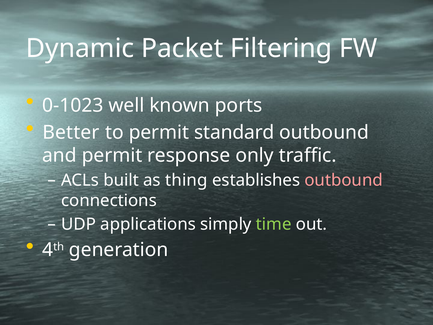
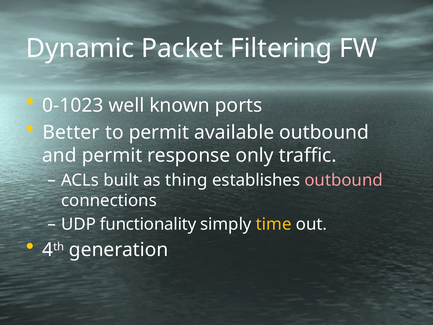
standard: standard -> available (234, 132)
applications: applications -> functionality (148, 224)
time colour: light green -> yellow (274, 224)
